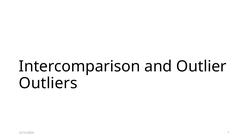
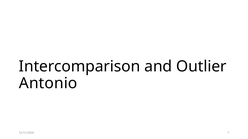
Outliers: Outliers -> Antonio (48, 83)
